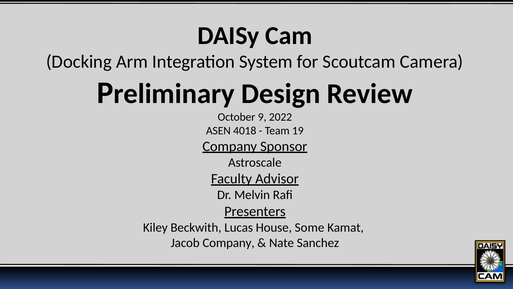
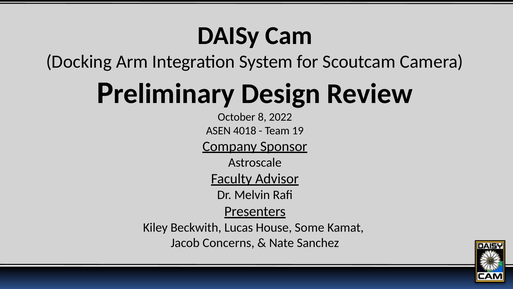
9: 9 -> 8 (262, 117)
Jacob Company: Company -> Concerns (229, 243)
